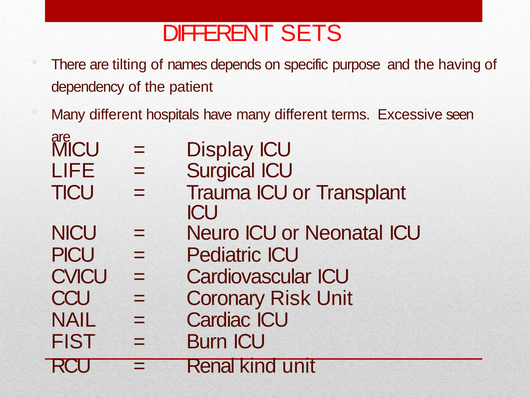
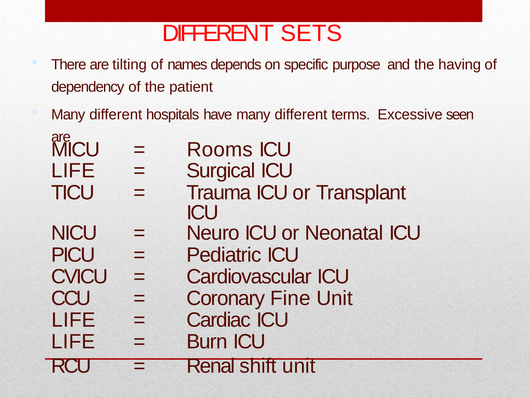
Display: Display -> Rooms (220, 150)
Risk: Risk -> Fine (290, 298)
NAIL: NAIL -> LIFE (73, 320)
FIST: FIST -> LIFE (73, 341)
kind: kind -> shift (258, 366)
